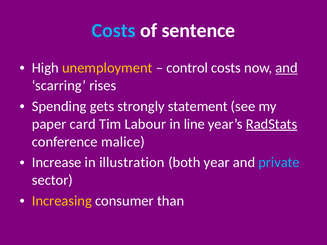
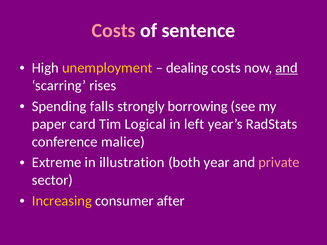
Costs colour: light blue -> pink (114, 30)
control: control -> dealing (187, 68)
gets: gets -> falls (102, 106)
statement: statement -> borrowing (198, 106)
Labour: Labour -> Logical (145, 124)
line: line -> left (194, 124)
RadStats underline: present -> none (272, 124)
Increase: Increase -> Extreme (57, 163)
private colour: light blue -> pink (279, 163)
than: than -> after (171, 201)
